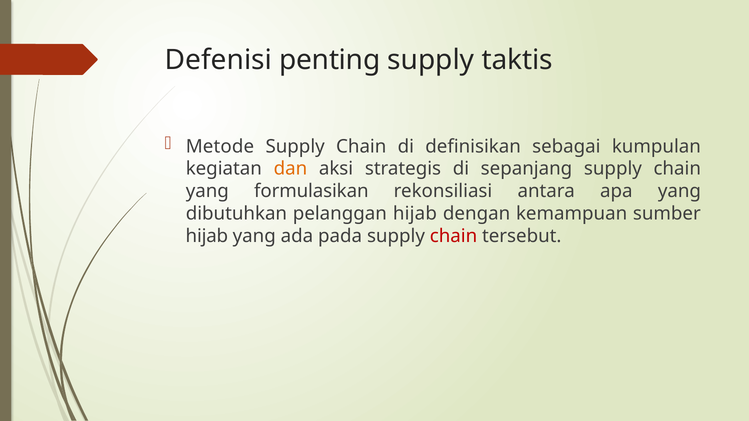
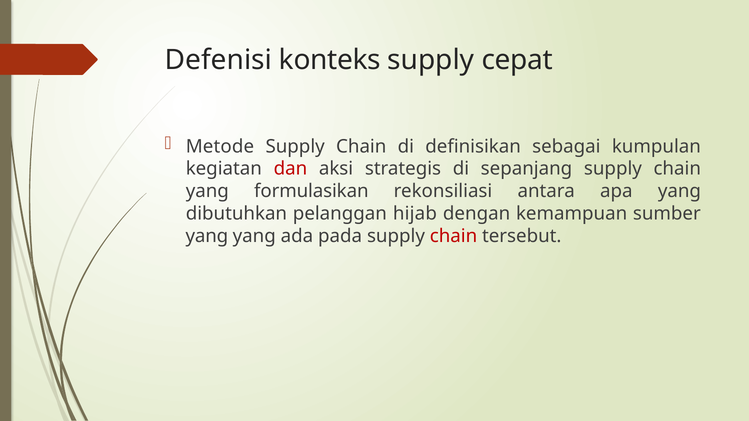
penting: penting -> konteks (330, 60)
taktis: taktis -> cepat (517, 60)
dan colour: orange -> red (290, 169)
hijab: hijab -> yang (207, 236)
